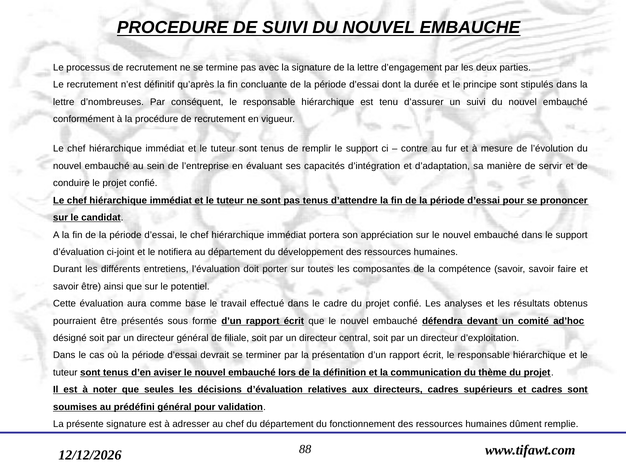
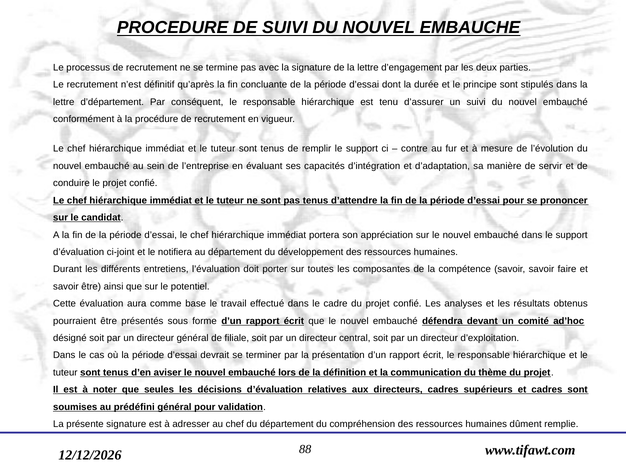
d’nombreuses: d’nombreuses -> d’département (112, 102)
fonctionnement: fonctionnement -> compréhension (362, 425)
